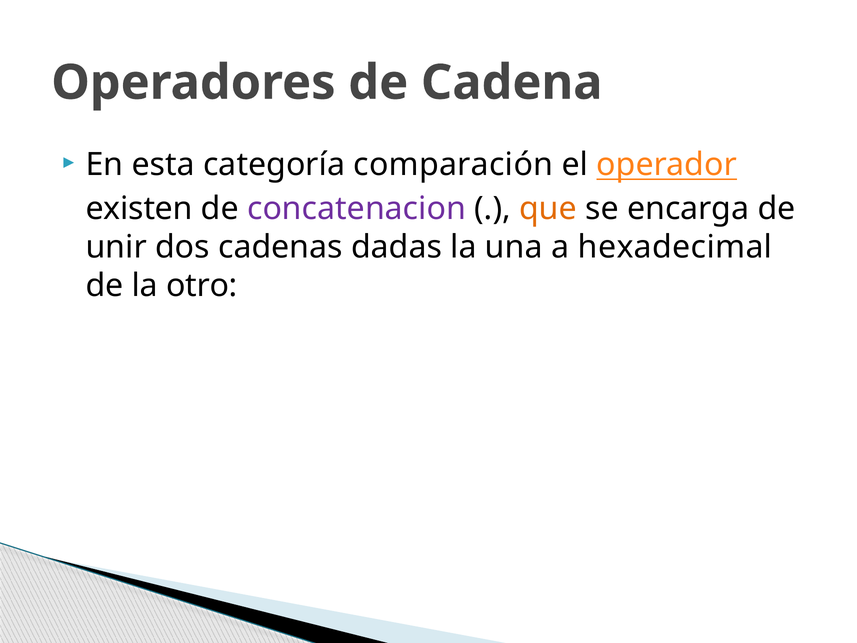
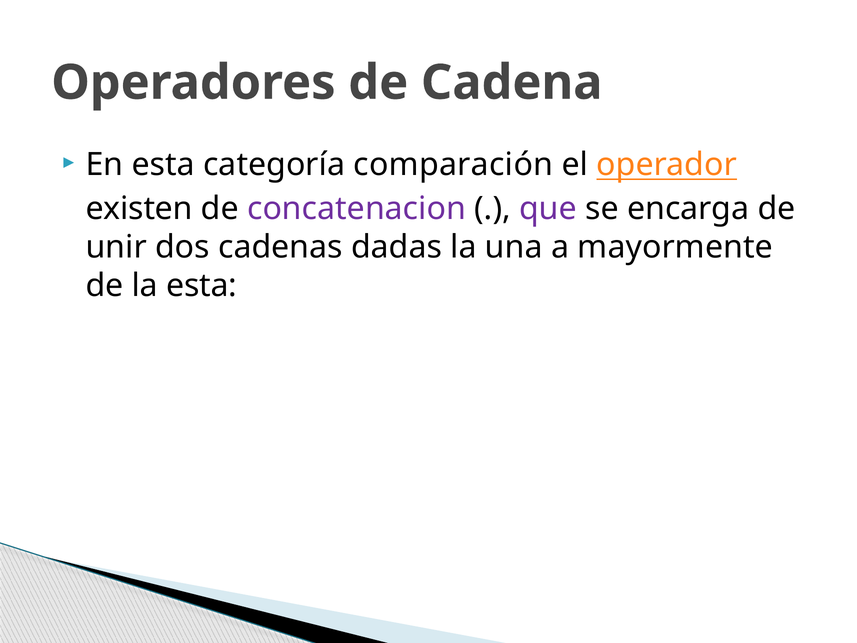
que colour: orange -> purple (548, 208)
hexadecimal: hexadecimal -> mayormente (675, 247)
la otro: otro -> esta (202, 286)
